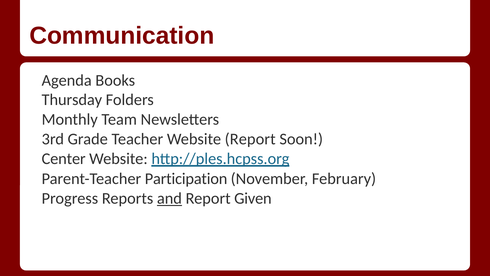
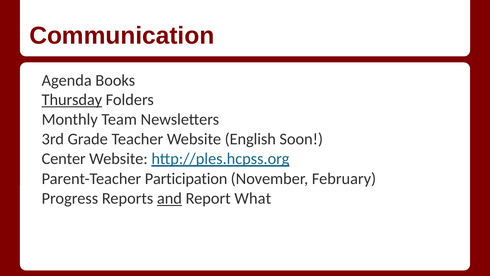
Thursday underline: none -> present (72, 100)
Website Report: Report -> English (250, 139)
Given: Given -> What (253, 198)
